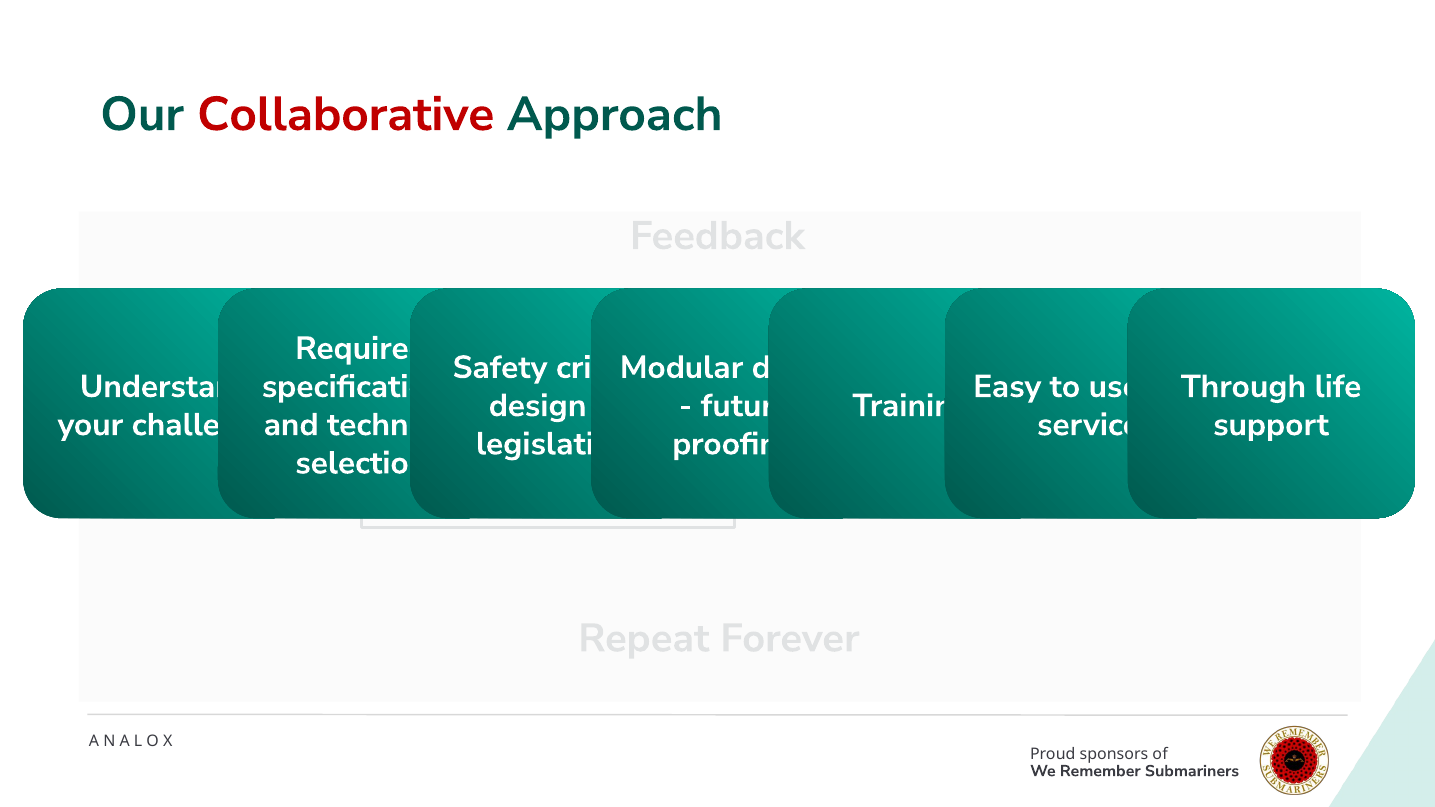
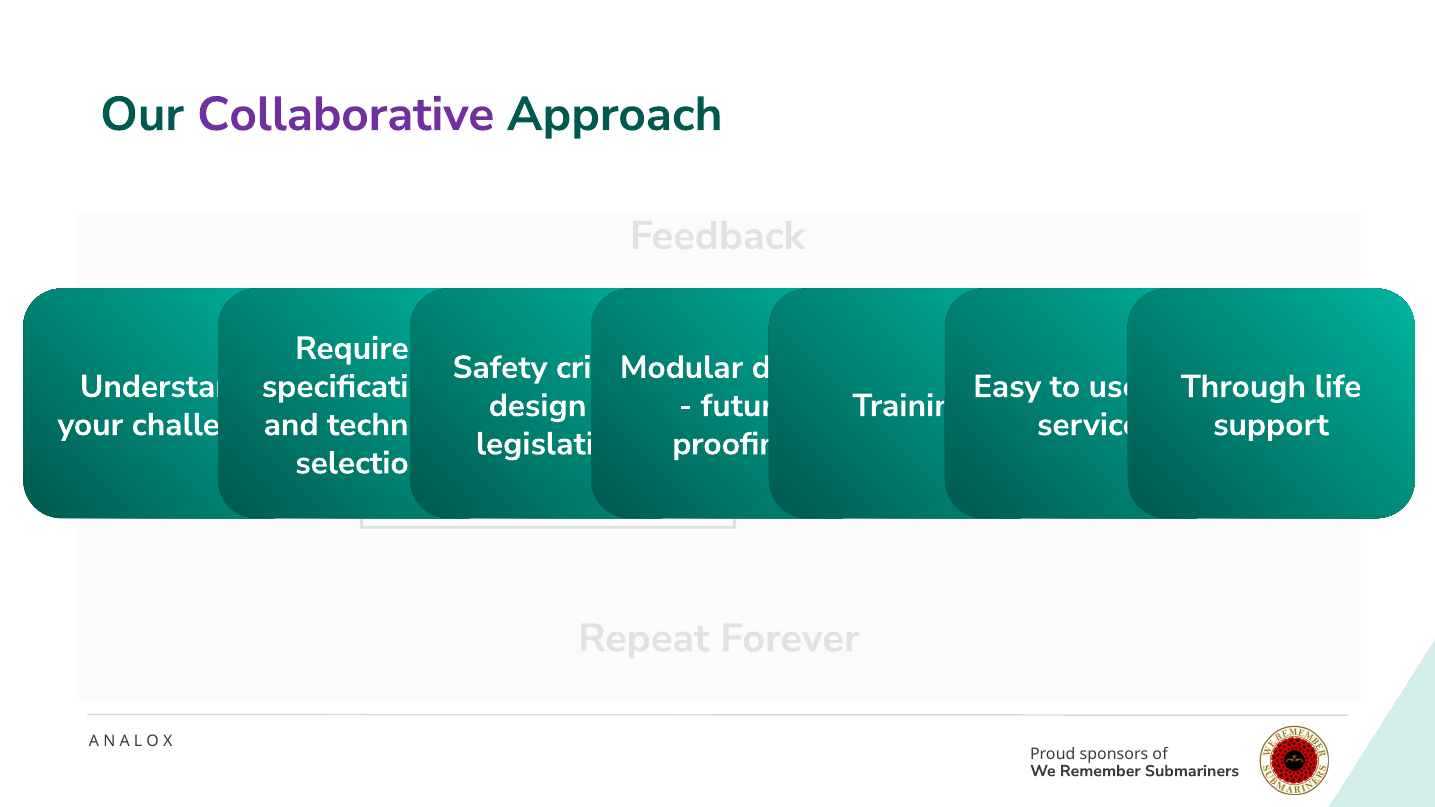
Collaborative colour: red -> purple (346, 114)
